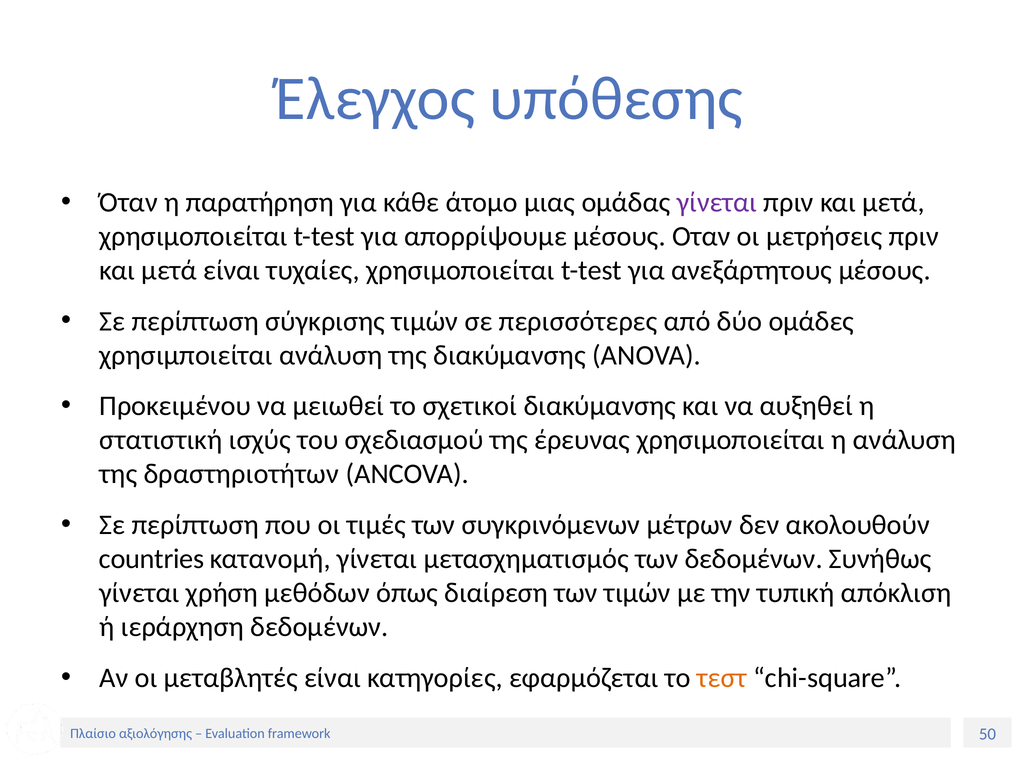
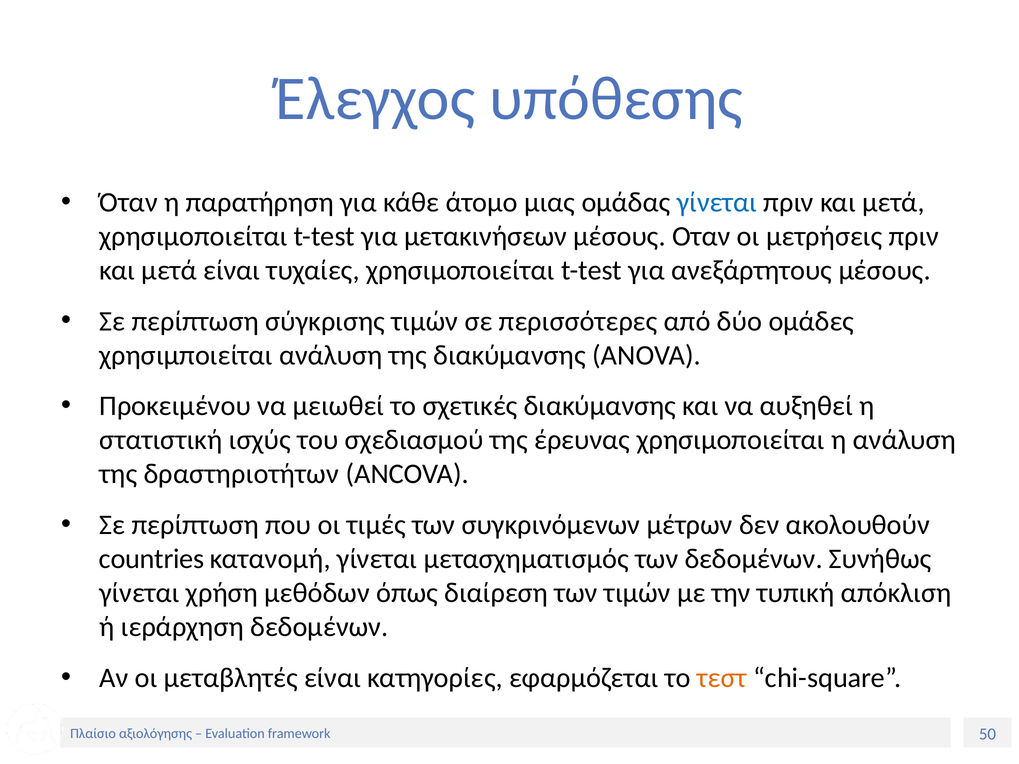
γίνεται colour: purple -> blue (717, 202)
απορρίψουμε: απορρίψουμε -> μετακινήσεων (486, 236)
σχετικοί: σχετικοί -> σχετικές (470, 406)
